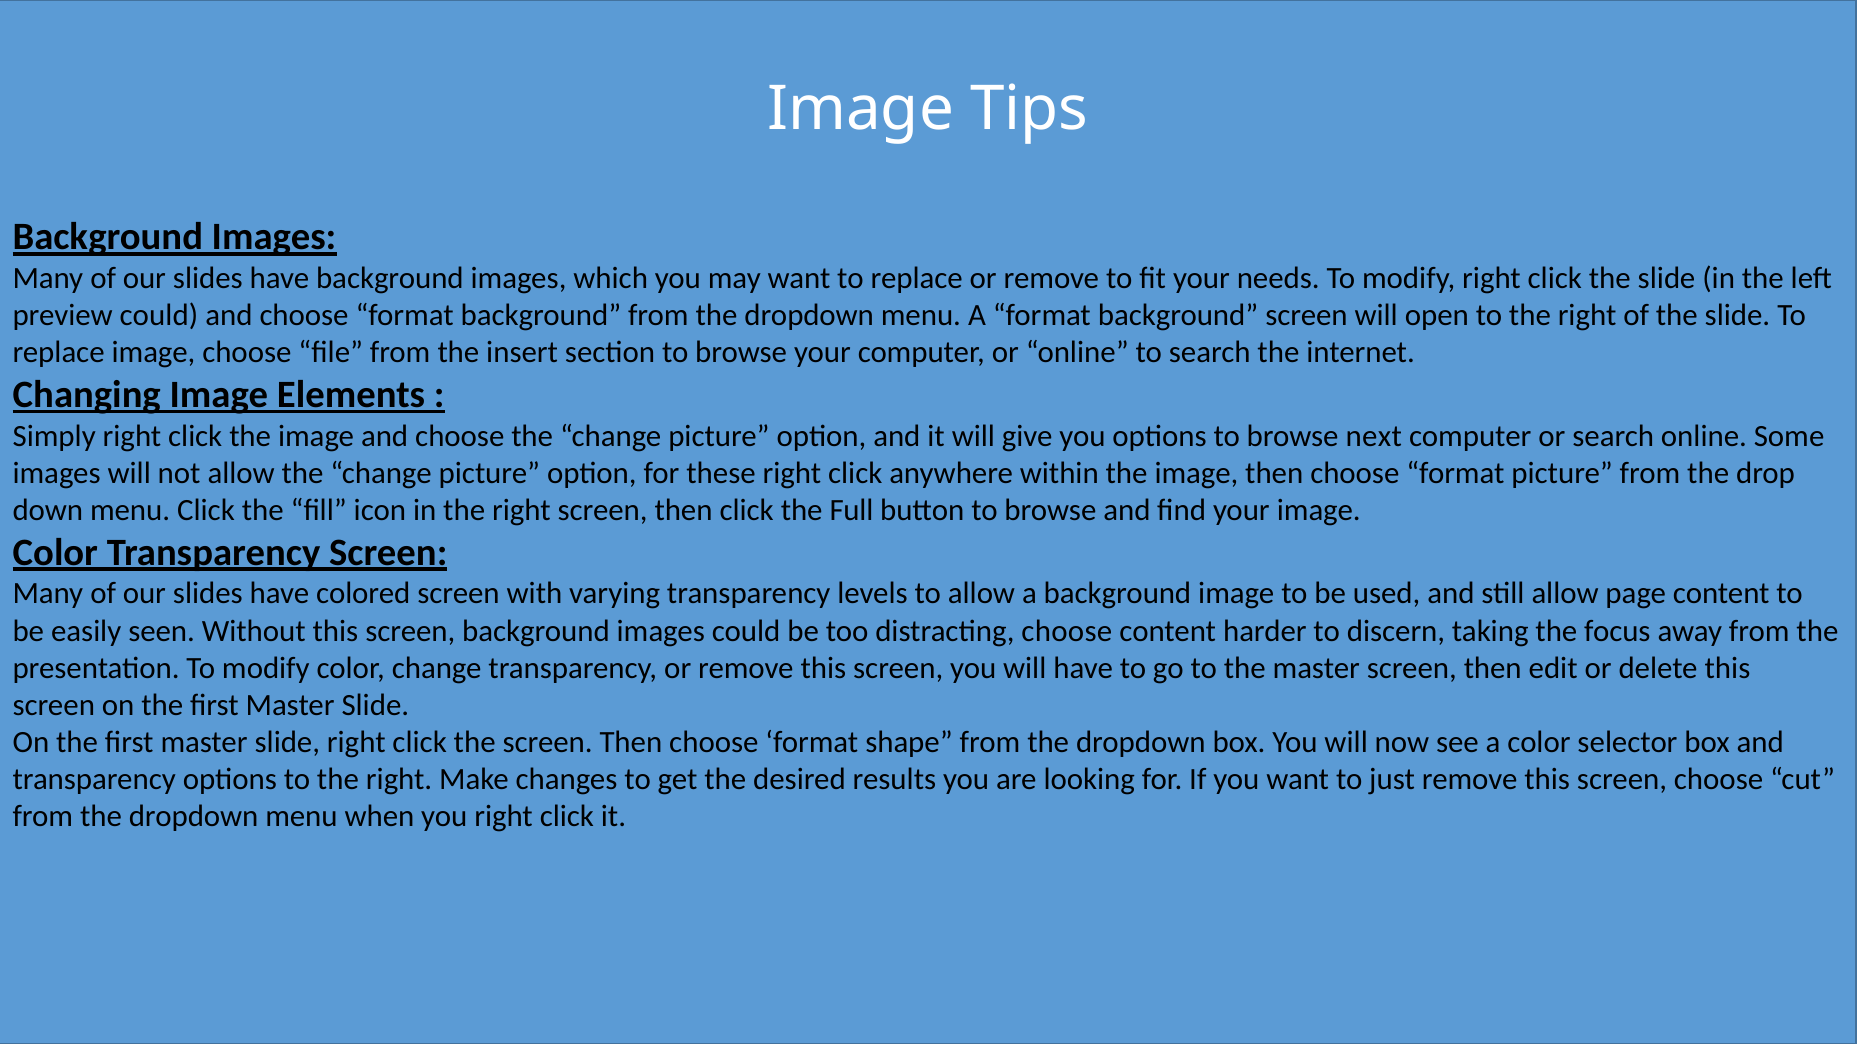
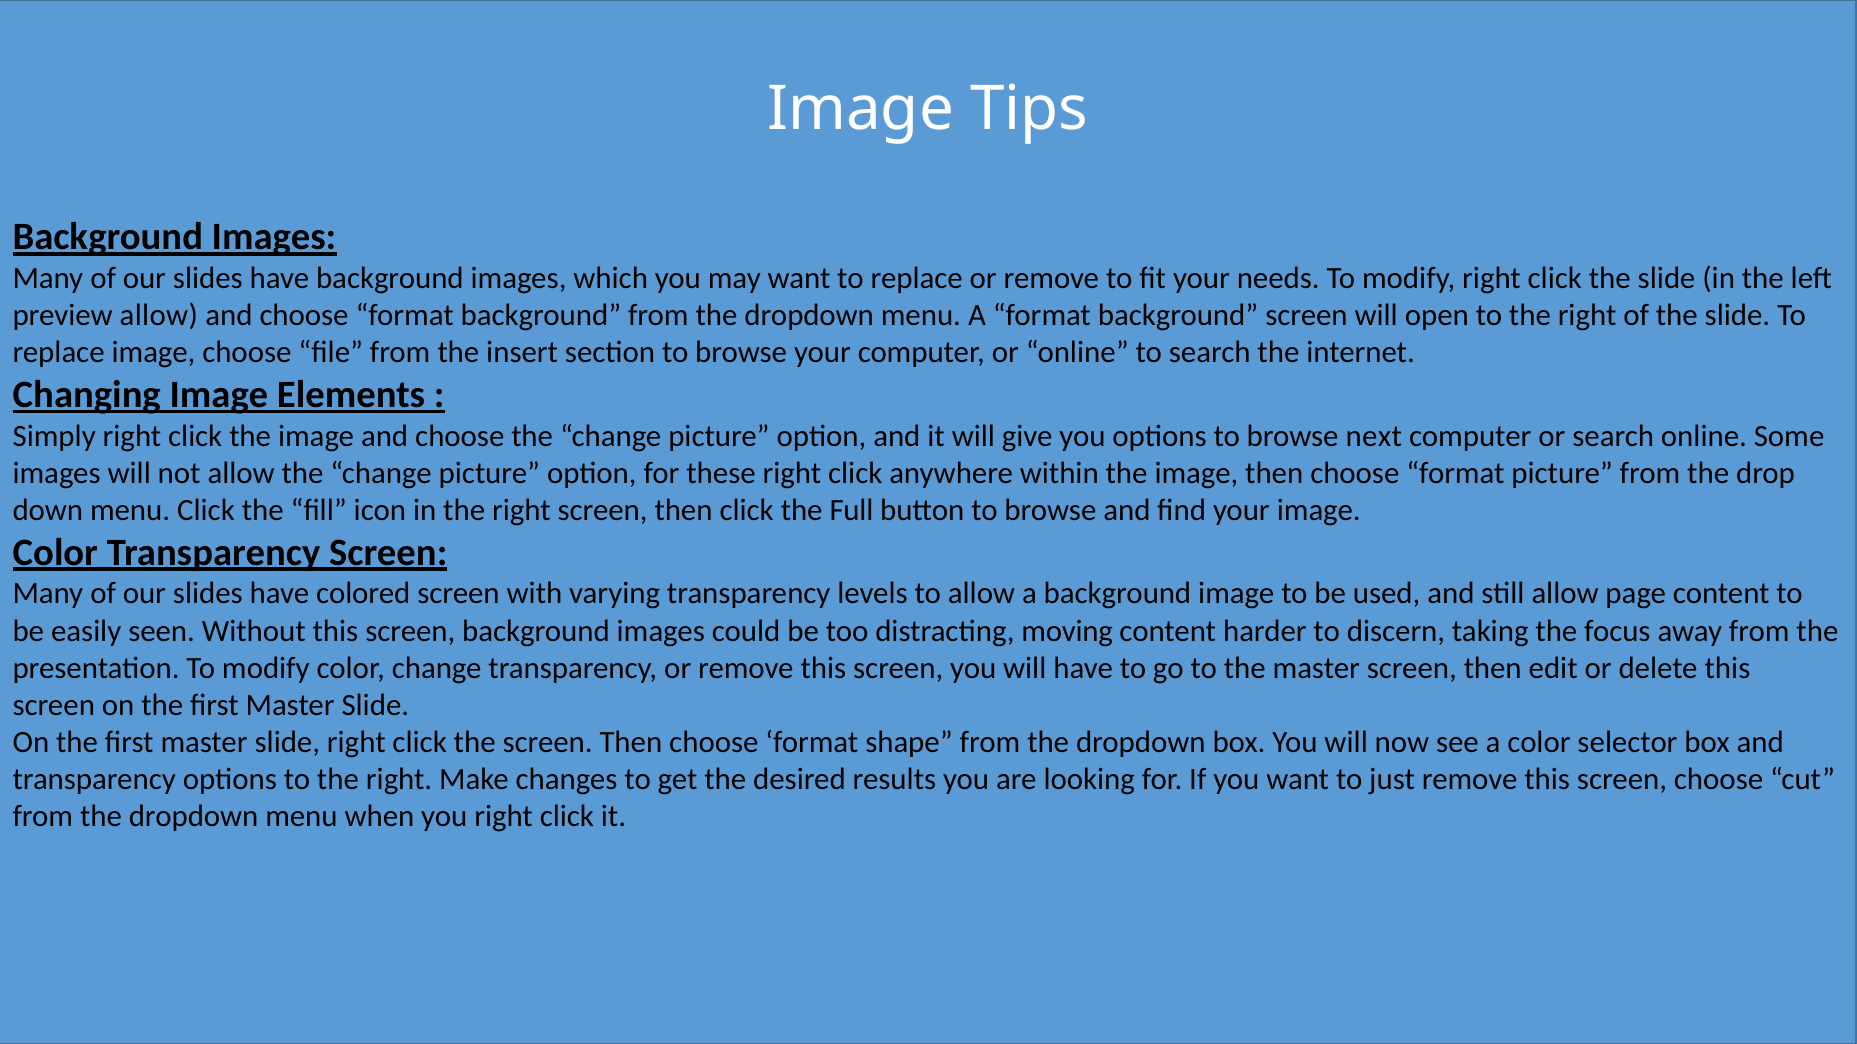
preview could: could -> allow (159, 316)
distracting choose: choose -> moving (1067, 631)
